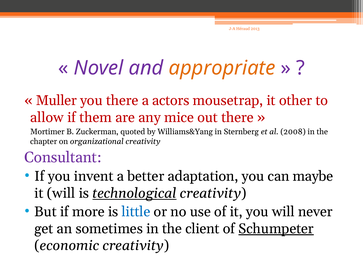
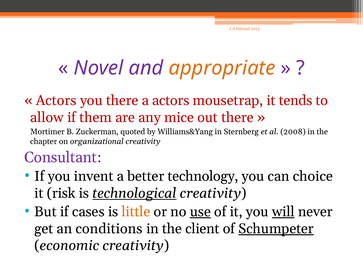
Muller: Muller -> Actors (56, 101)
other: other -> tends (296, 101)
adaptation: adaptation -> technology (203, 176)
maybe: maybe -> choice (313, 176)
it will: will -> risk (61, 193)
more: more -> cases (88, 212)
little colour: blue -> orange (136, 212)
use underline: none -> present (200, 212)
will underline: none -> present (283, 212)
sometimes: sometimes -> conditions (109, 229)
